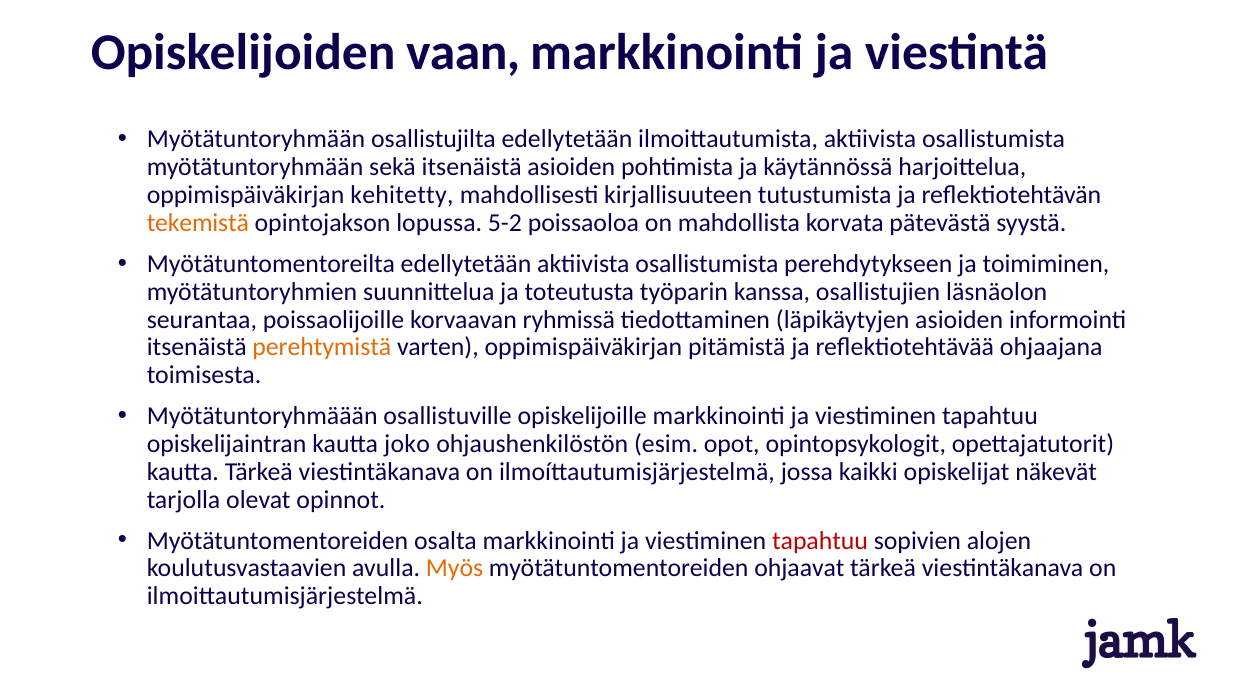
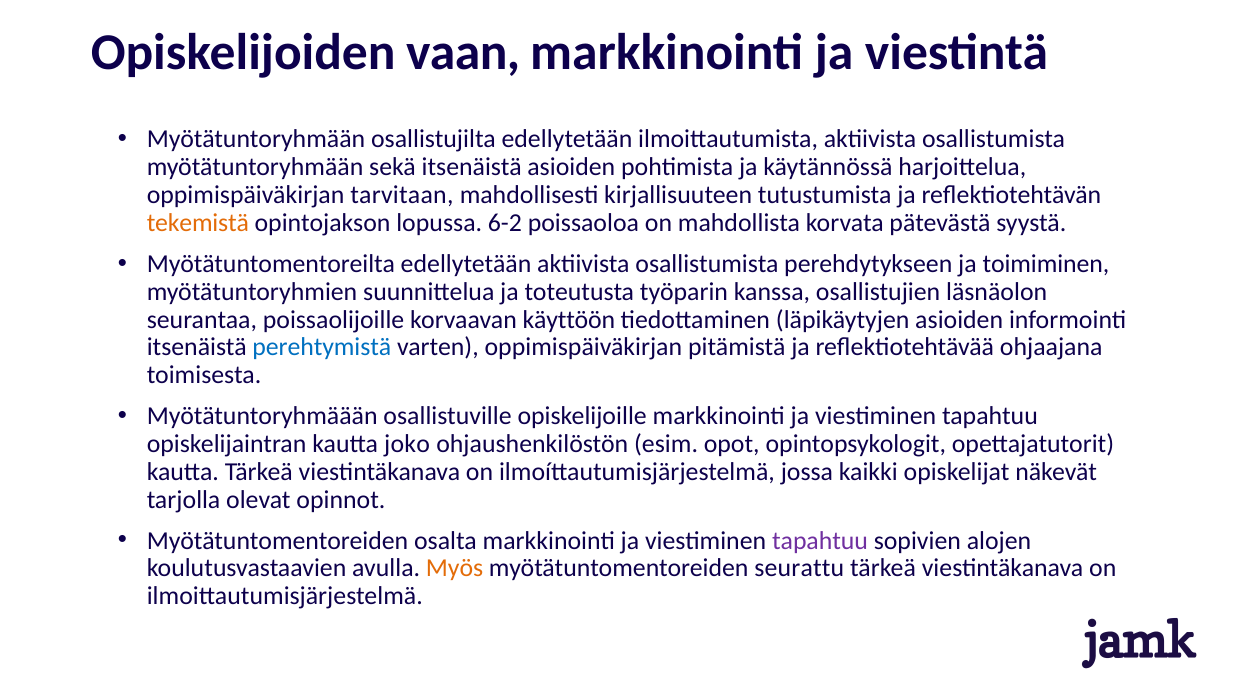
kehitetty: kehitetty -> tarvitaan (402, 195)
5-2: 5-2 -> 6-2 (505, 223)
ryhmissä: ryhmissä -> käyttöön (569, 320)
perehtymistä colour: orange -> blue (322, 348)
tapahtuu colour: red -> purple (820, 541)
ohjaavat: ohjaavat -> seurattu (799, 569)
